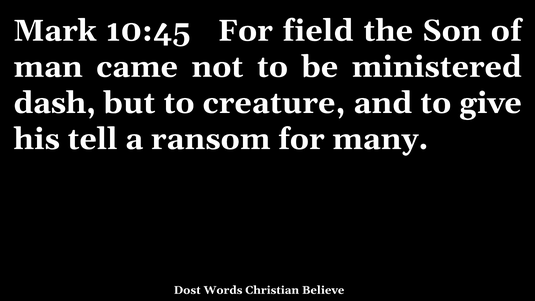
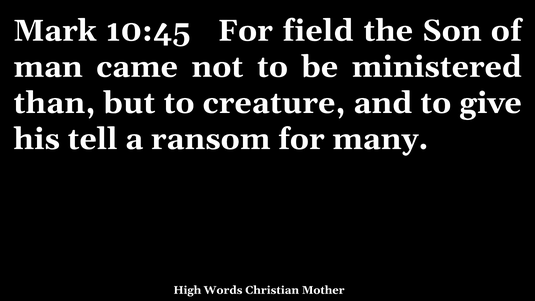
dash: dash -> than (54, 103)
Dost: Dost -> High (187, 290)
Believe: Believe -> Mother (323, 290)
